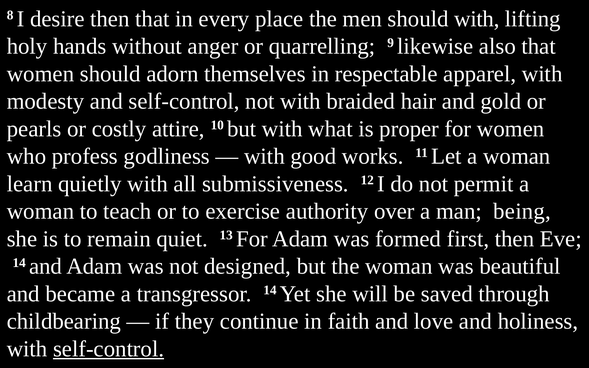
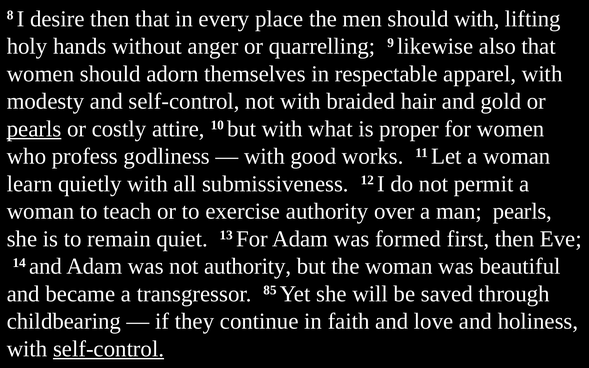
pearls underline: none -> present (34, 129)
man being: being -> pearls (522, 211)
not designed: designed -> authority (248, 266)
transgressor 14: 14 -> 85 (270, 290)
